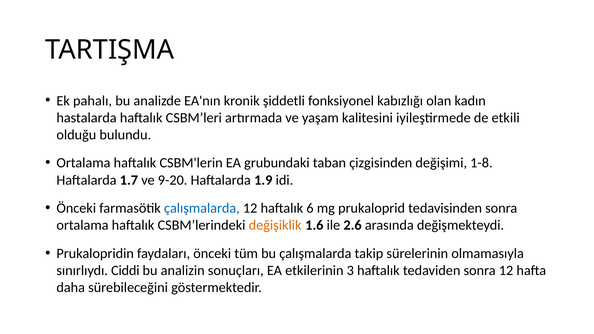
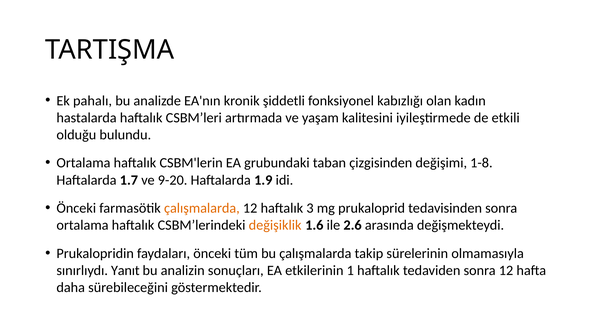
çalışmalarda colour: blue -> orange (202, 208)
6: 6 -> 3 (310, 208)
Ciddi: Ciddi -> Yanıt (125, 271)
3: 3 -> 1 (350, 271)
